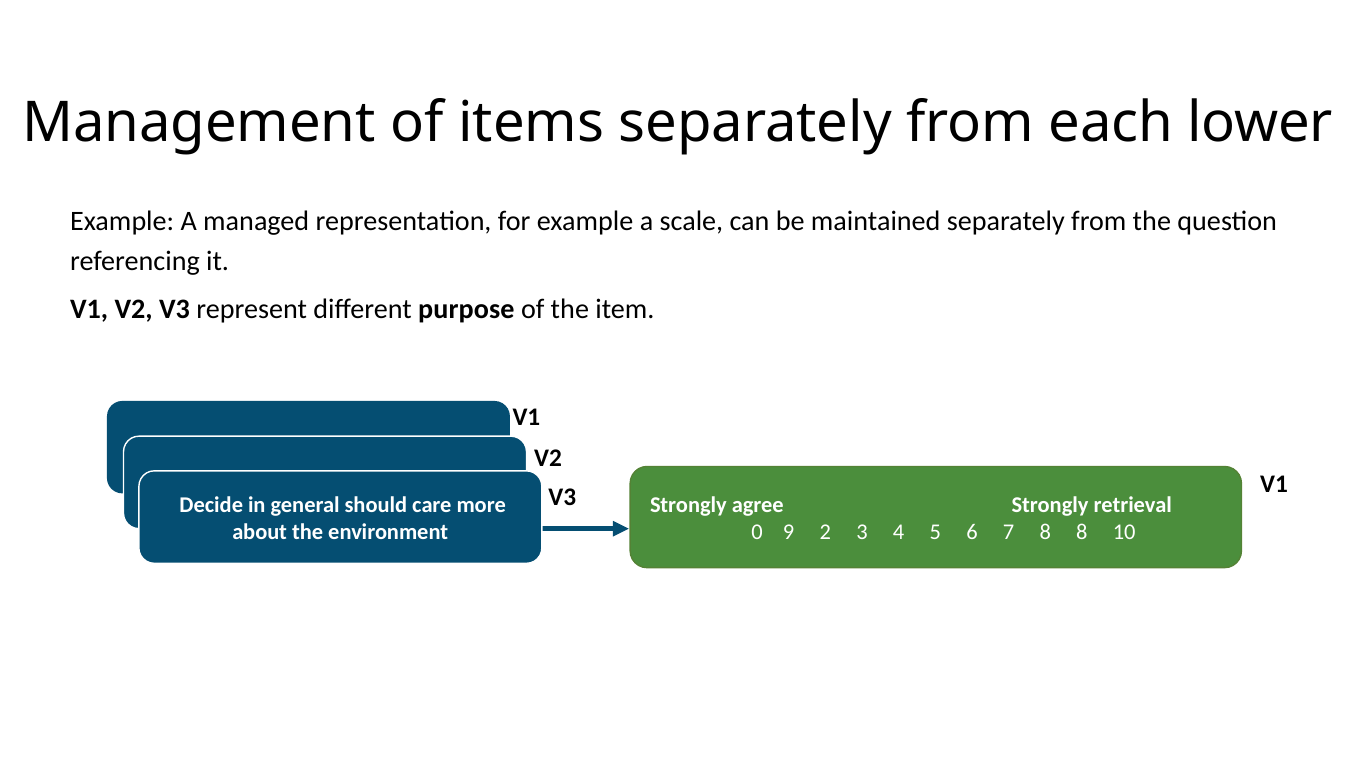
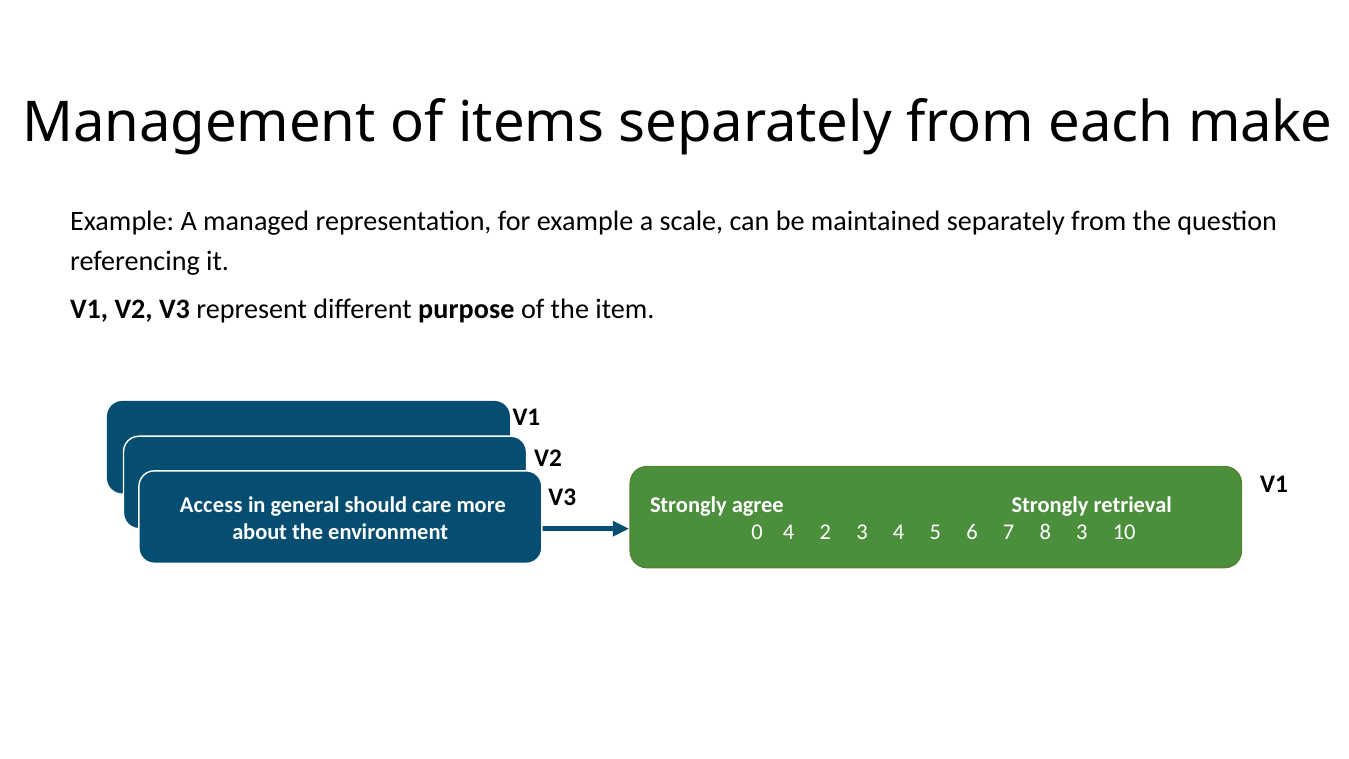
lower: lower -> make (1260, 122)
Decide: Decide -> Access (211, 505)
0 9: 9 -> 4 (789, 532)
8 8: 8 -> 3 (1082, 532)
